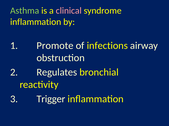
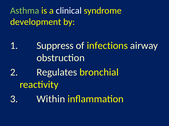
clinical colour: pink -> white (69, 11)
inflammation: inflammation -> development (36, 22)
Promote: Promote -> Suppress (55, 46)
Trigger: Trigger -> Within (51, 99)
